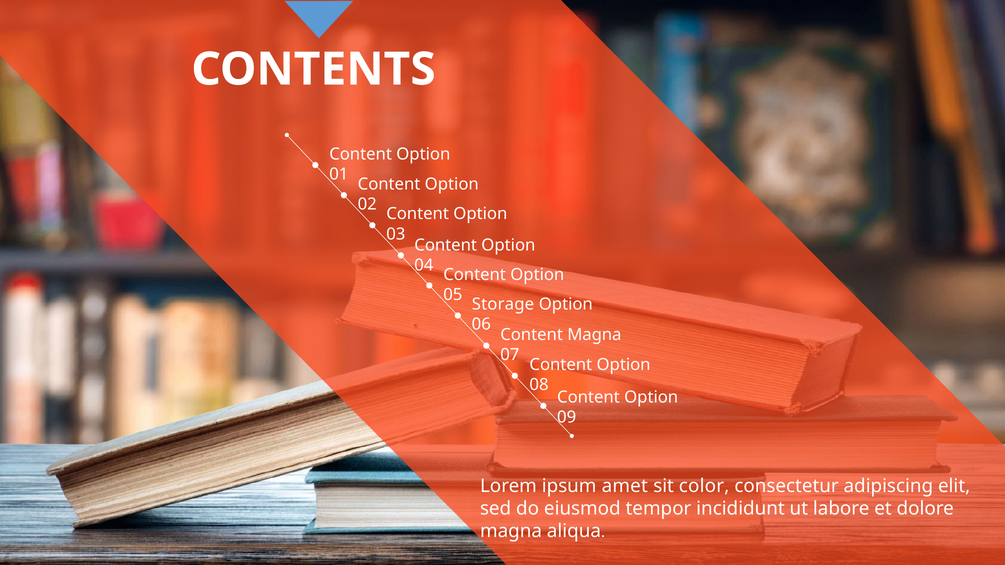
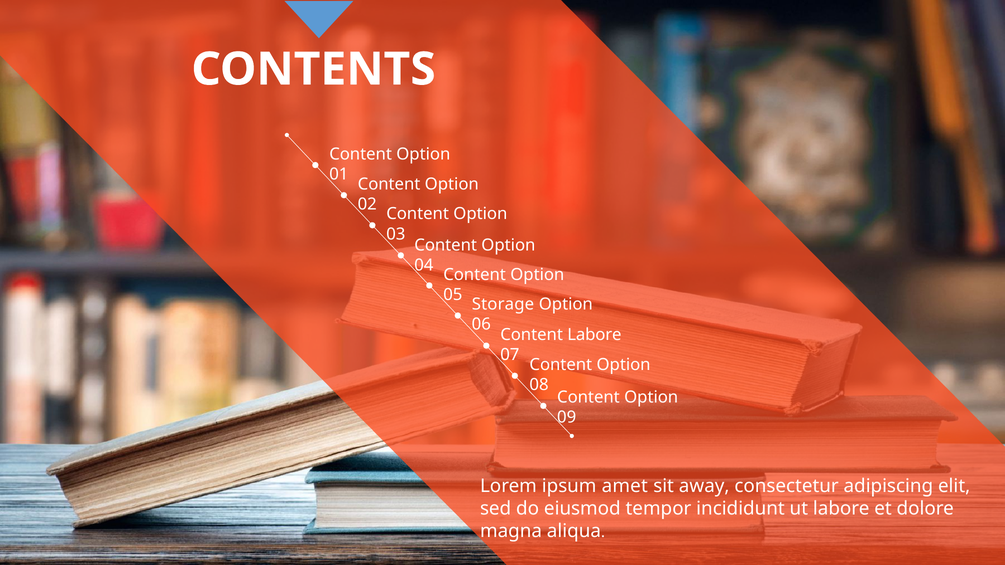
Content Magna: Magna -> Labore (594, 335)
color: color -> away (704, 486)
